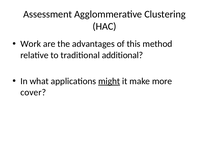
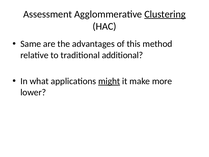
Clustering underline: none -> present (165, 14)
Work: Work -> Same (31, 44)
cover: cover -> lower (33, 92)
